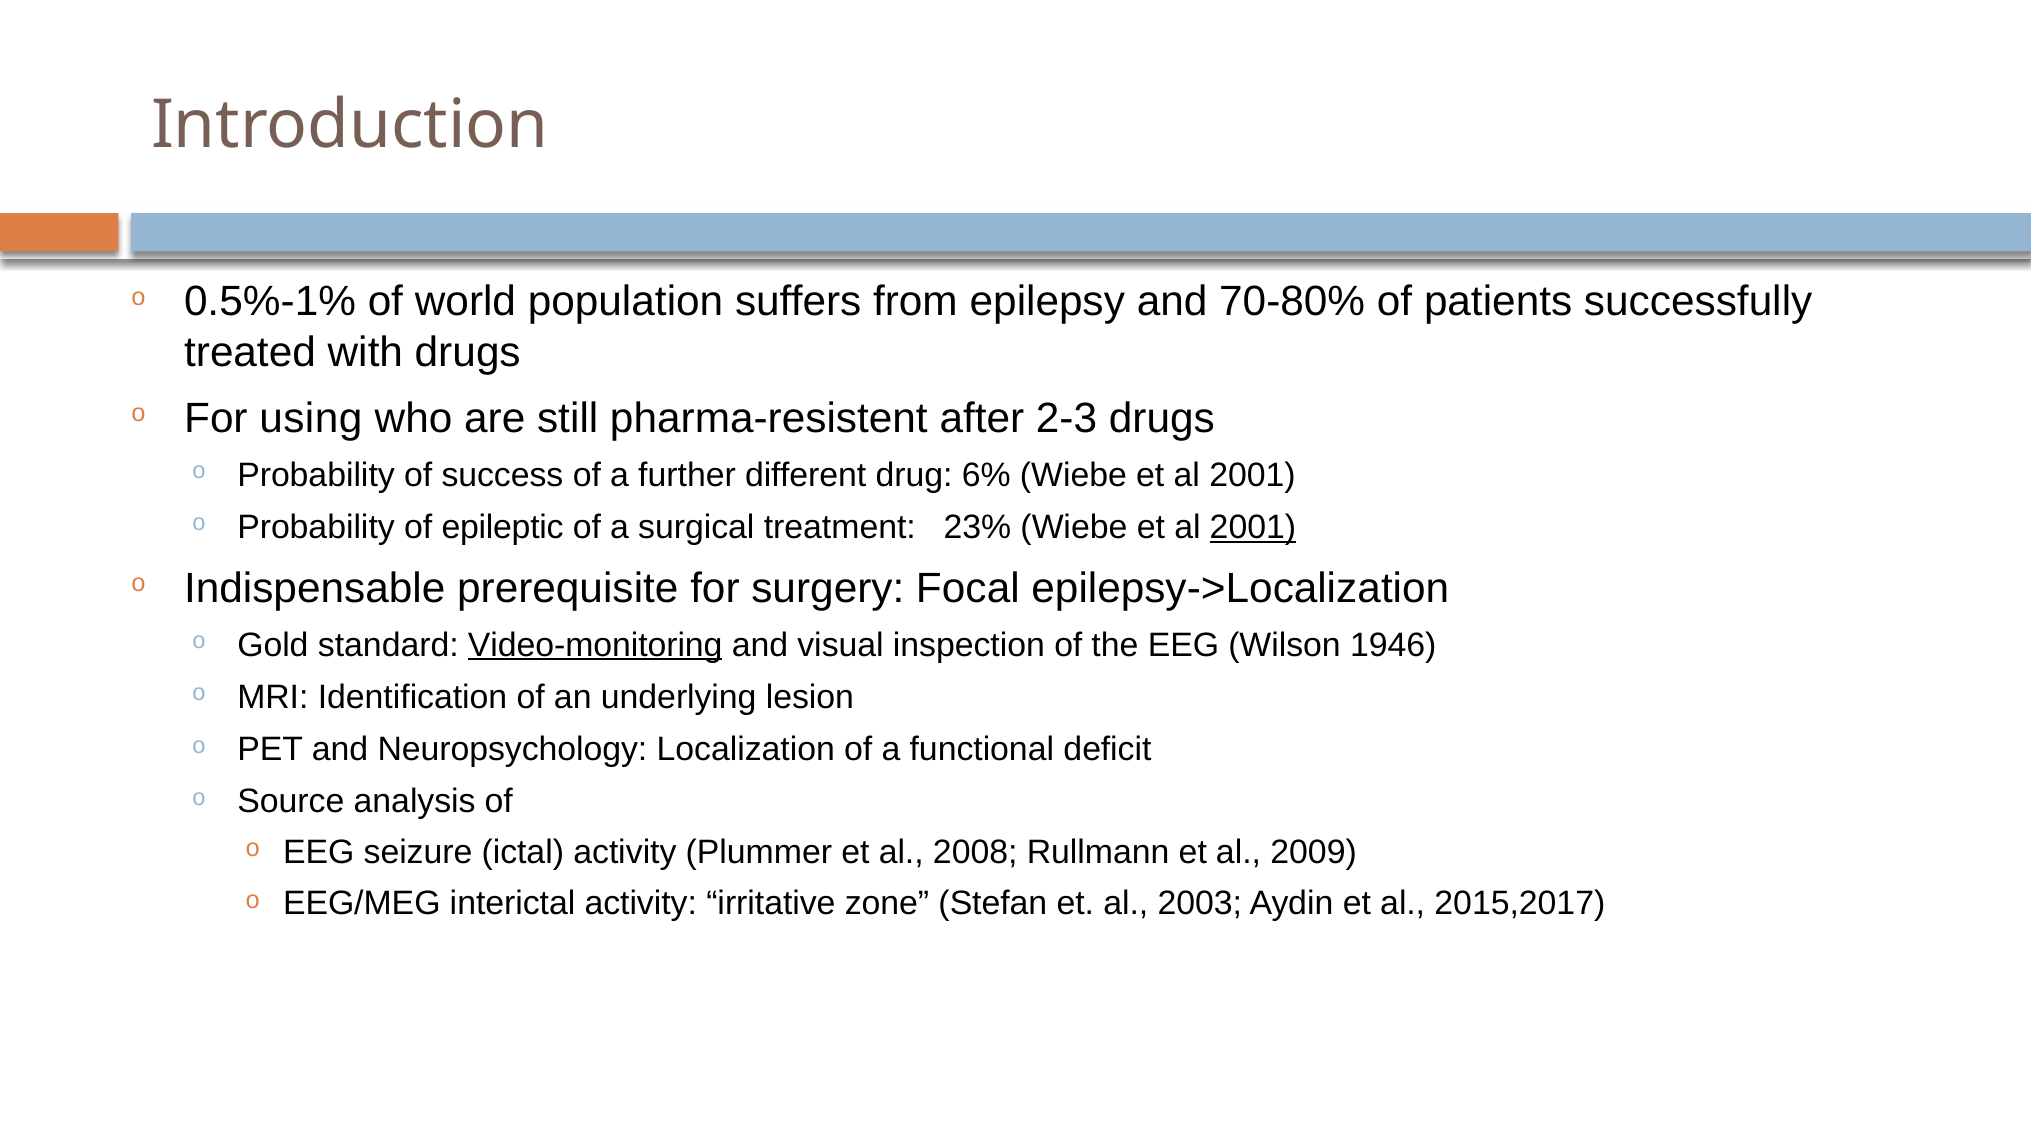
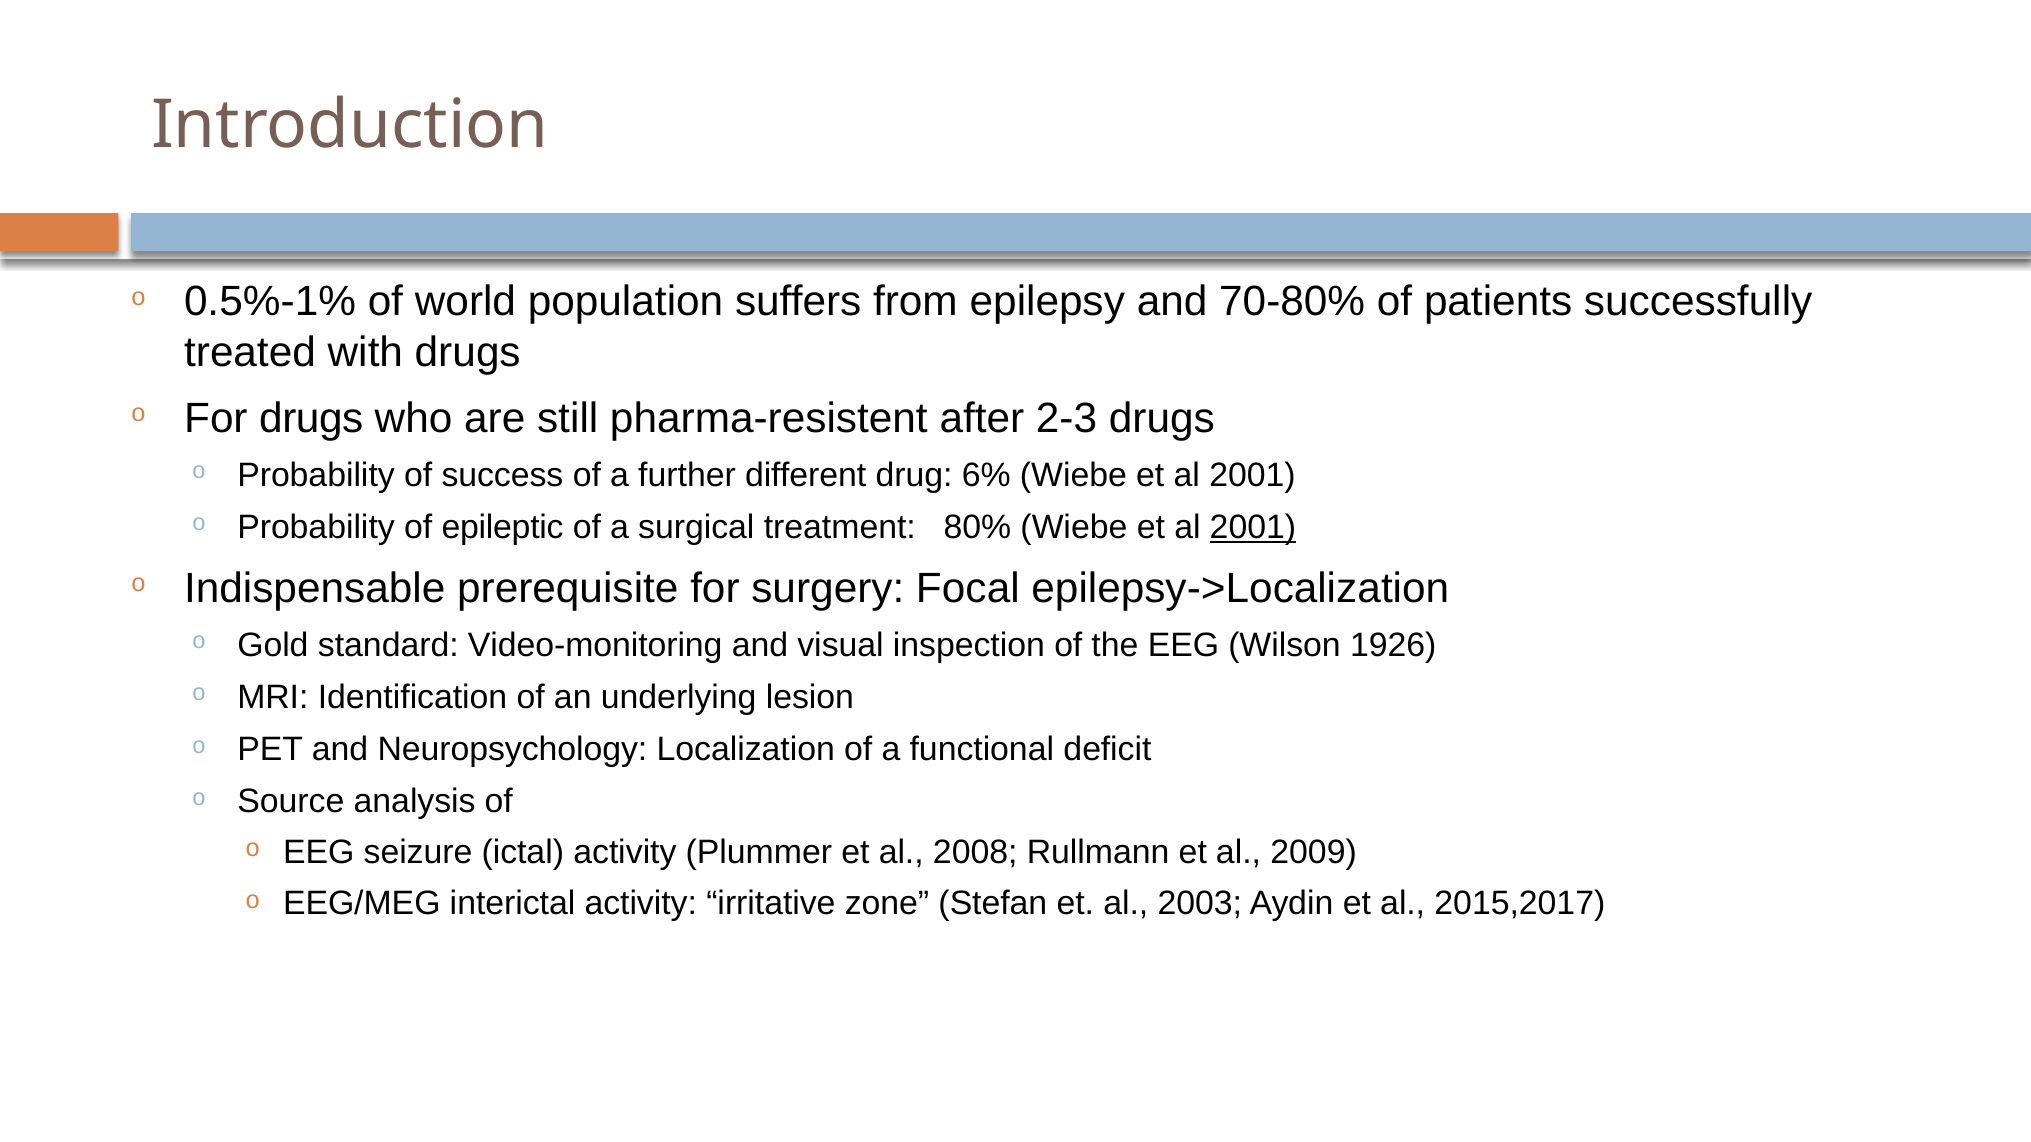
For using: using -> drugs (311, 418)
23%: 23% -> 80% (977, 527)
Video-monitoring underline: present -> none (595, 645)
1946: 1946 -> 1926 (1393, 645)
